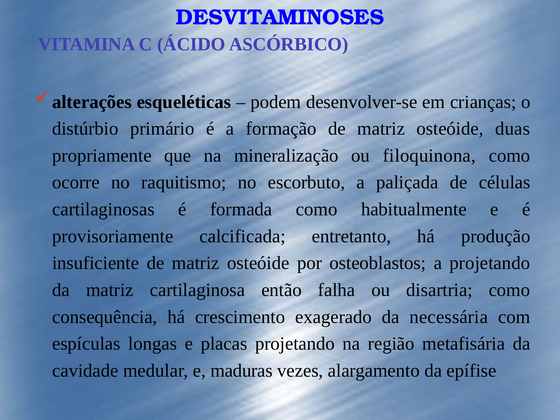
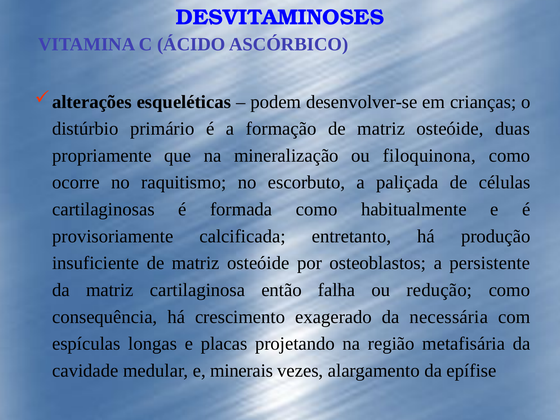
a projetando: projetando -> persistente (490, 263)
disartria: disartria -> redução (439, 290)
maduras: maduras -> minerais (242, 371)
